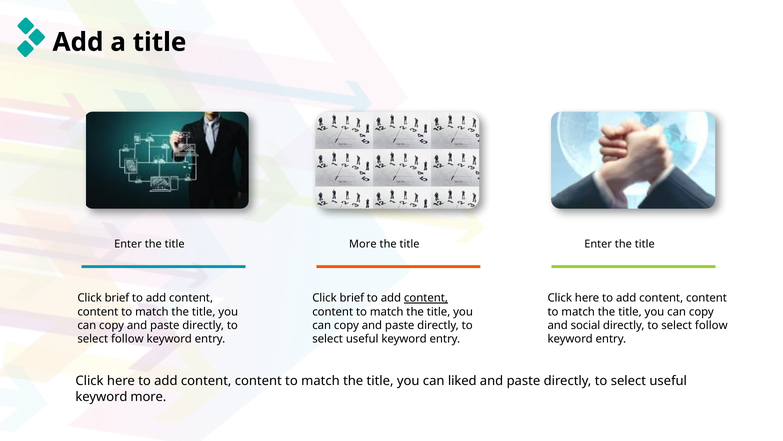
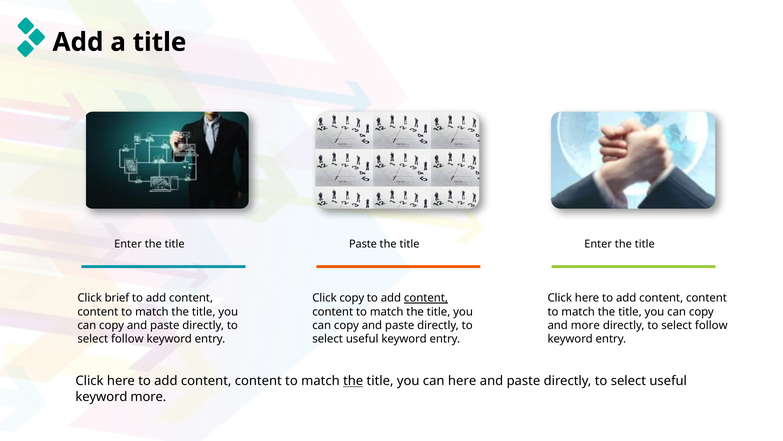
More: More -> Paste (363, 244)
brief: brief -> copy (352, 298)
and social: social -> more (585, 325)
the underline: none -> present (353, 381)
can liked: liked -> here (462, 381)
